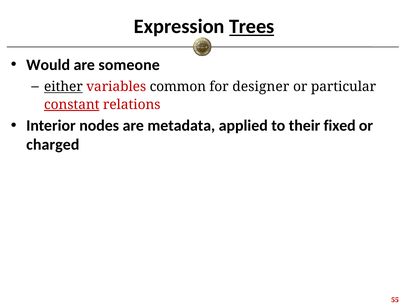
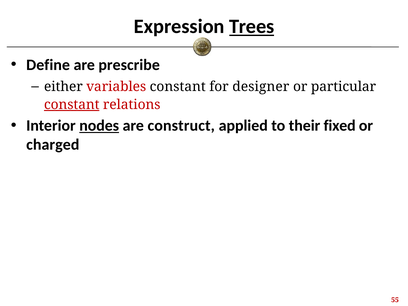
Would: Would -> Define (48, 65)
someone: someone -> prescribe (129, 65)
either underline: present -> none (63, 87)
variables common: common -> constant (178, 87)
nodes underline: none -> present (99, 126)
metadata: metadata -> construct (181, 126)
